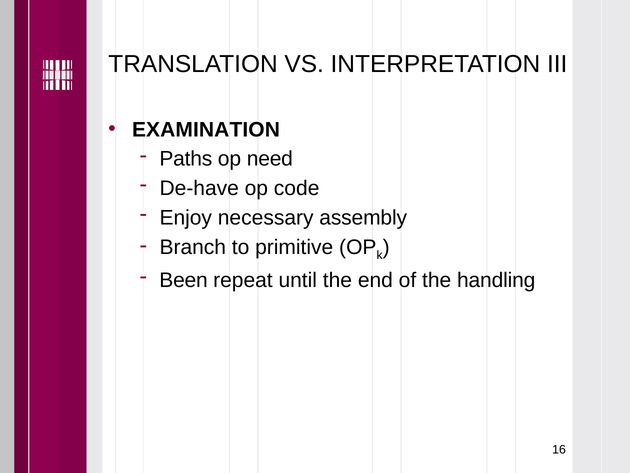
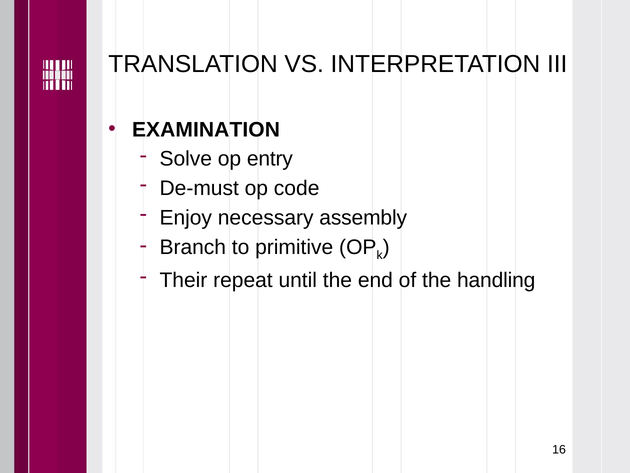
Paths: Paths -> Solve (186, 159)
need: need -> entry (270, 159)
De-have: De-have -> De-must (199, 188)
Been: Been -> Their (183, 280)
